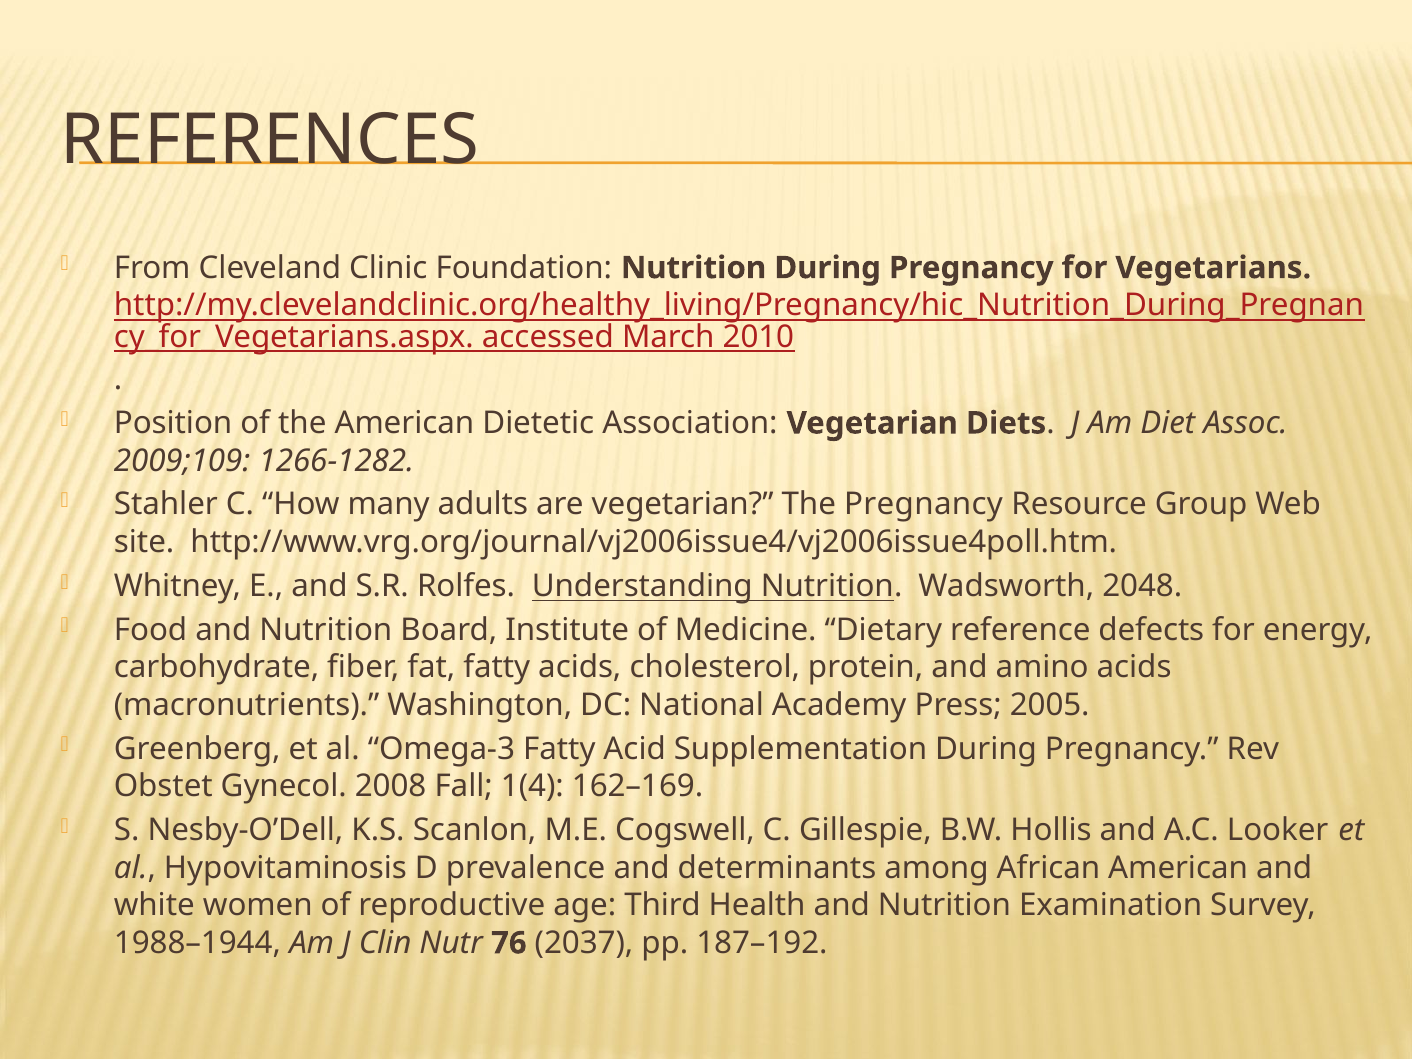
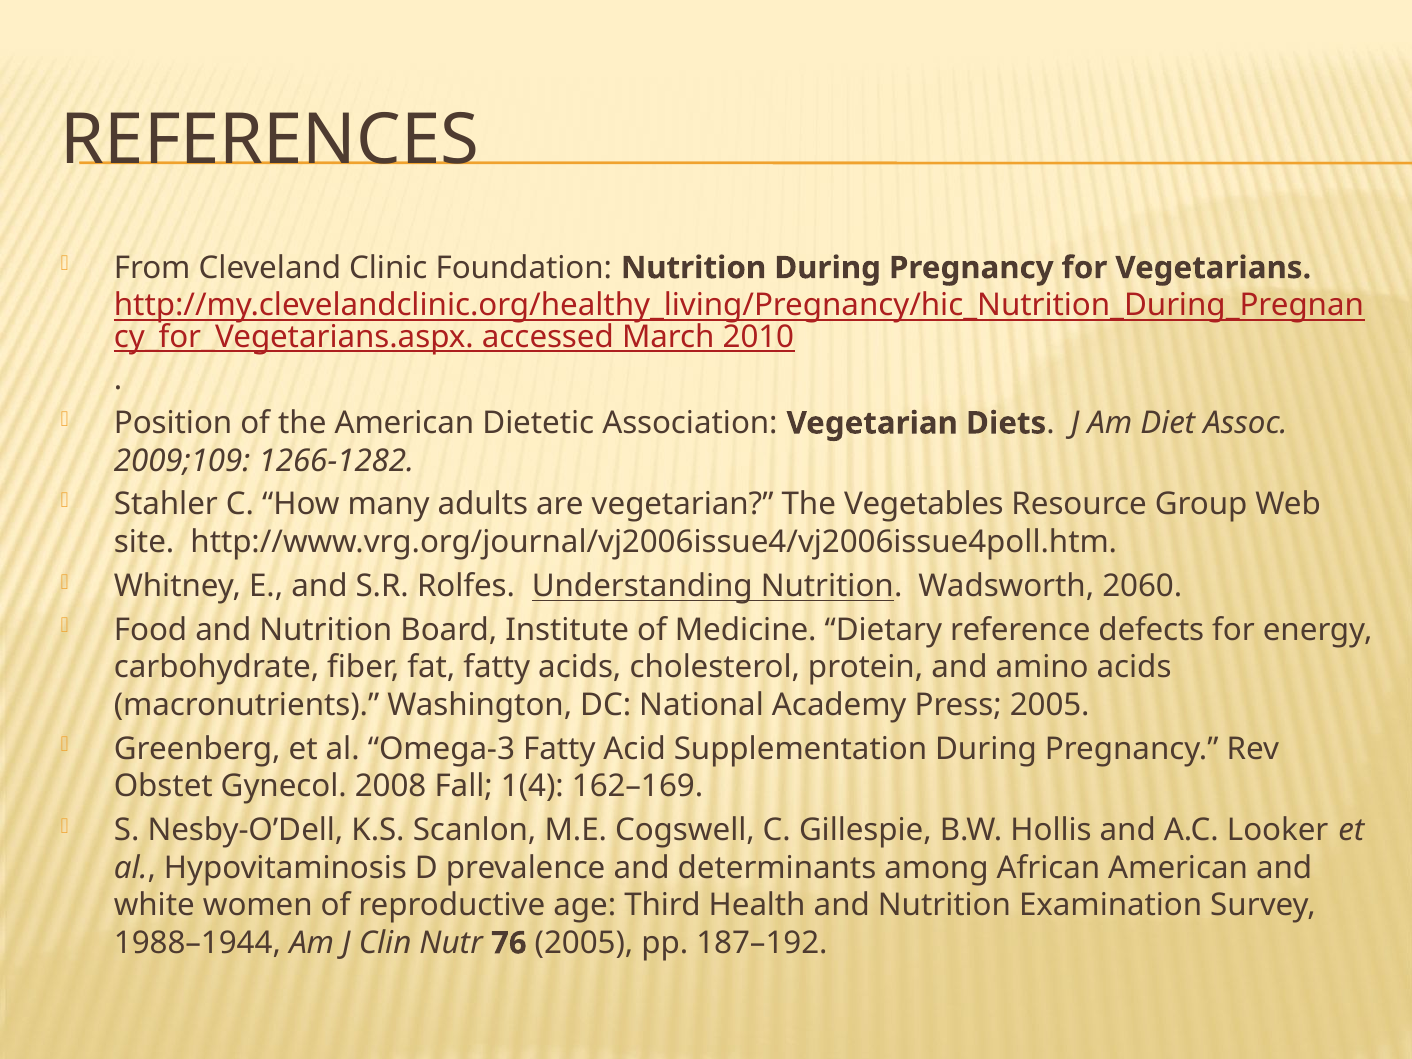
The Pregnancy: Pregnancy -> Vegetables (924, 505)
2048: 2048 -> 2060 (1142, 586)
76 2037: 2037 -> 2005 (584, 943)
